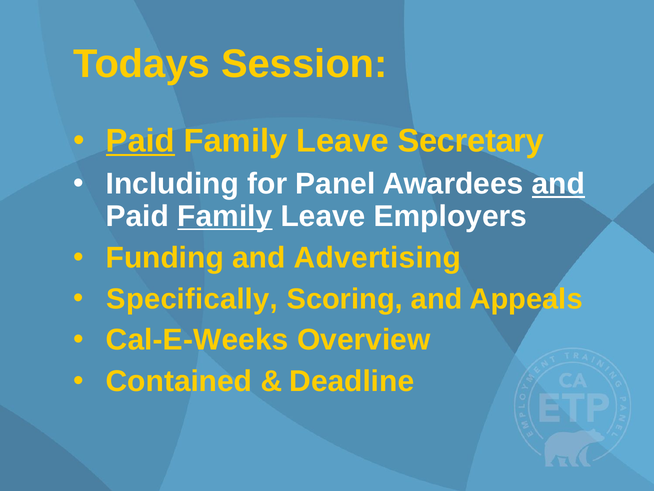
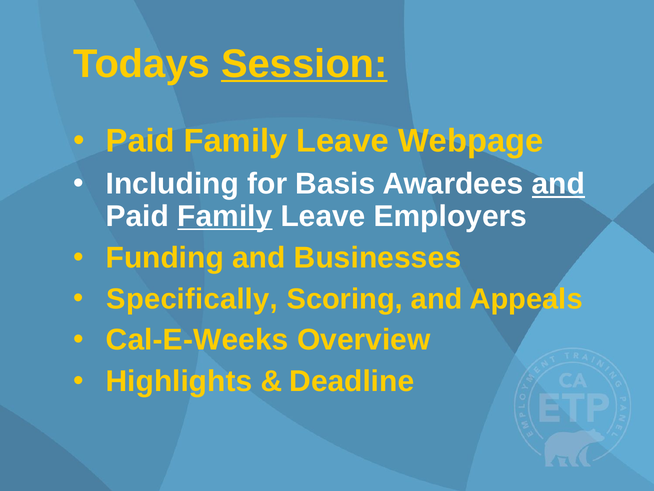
Session underline: none -> present (304, 64)
Paid underline: present -> none (140, 141)
Secretary: Secretary -> Webpage (471, 141)
Panel: Panel -> Basis (335, 184)
Advertising: Advertising -> Businesses (377, 258)
Contained: Contained -> Highlights (179, 381)
